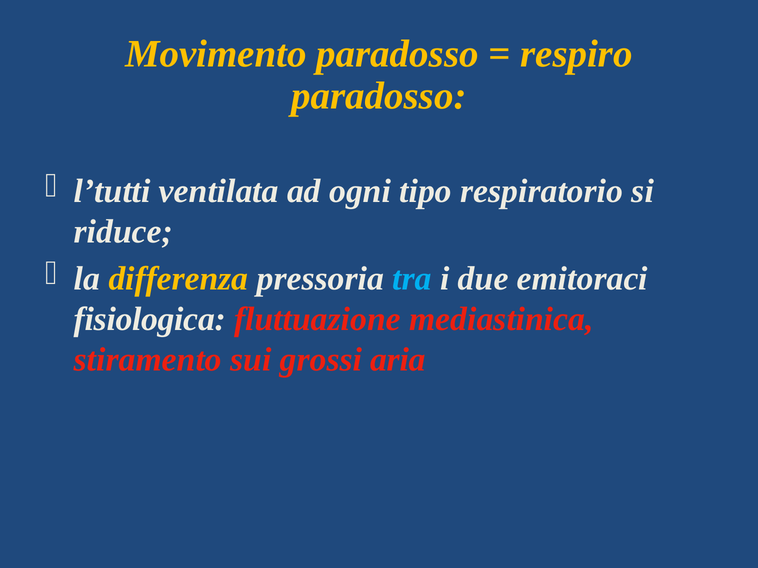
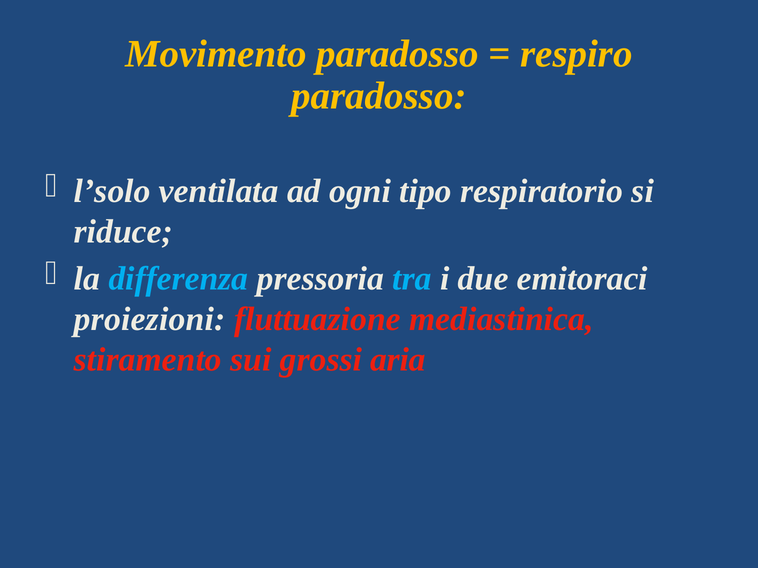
l’tutti: l’tutti -> l’solo (112, 191)
differenza colour: yellow -> light blue (178, 279)
fisiologica: fisiologica -> proiezioni (150, 319)
